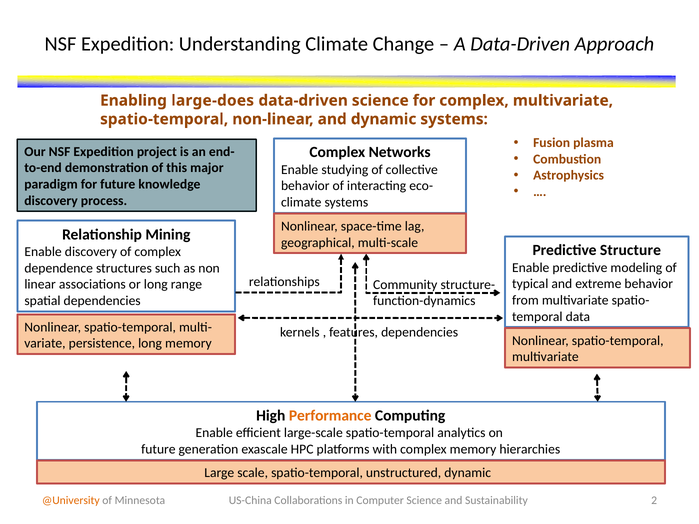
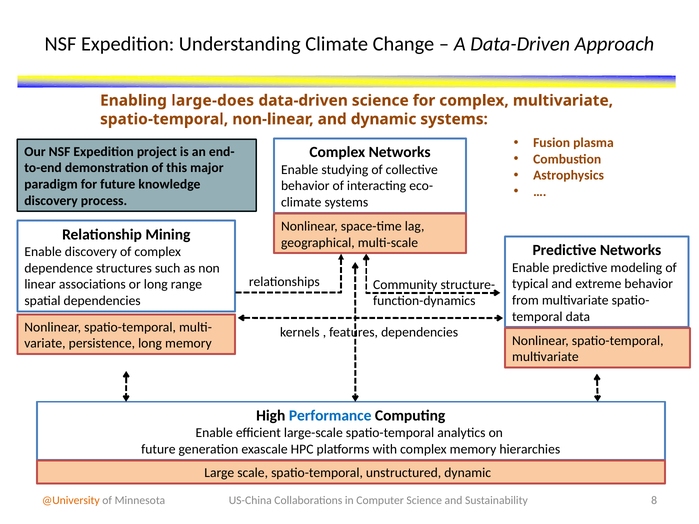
Predictive Structure: Structure -> Networks (631, 250)
Performance colour: orange -> blue (330, 416)
2: 2 -> 8 (654, 501)
